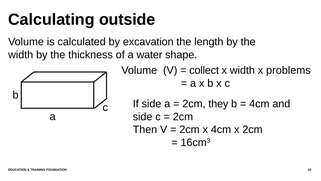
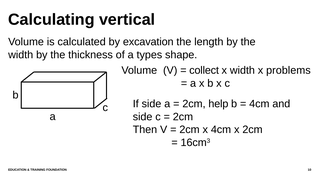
outside: outside -> vertical (127, 20)
water: water -> types (149, 55)
they: they -> help (218, 104)
